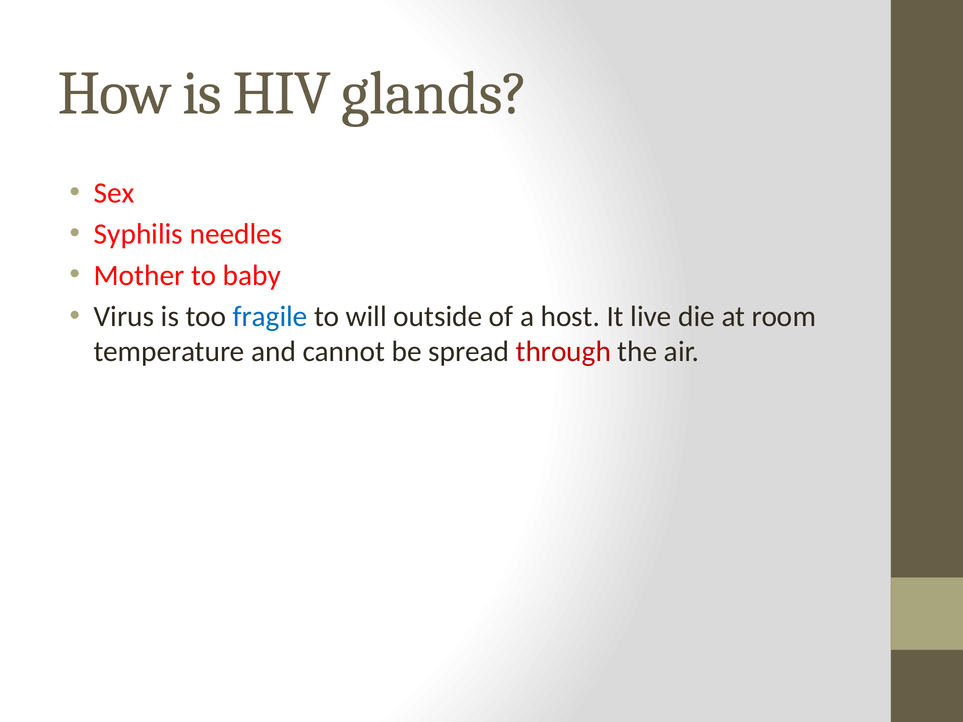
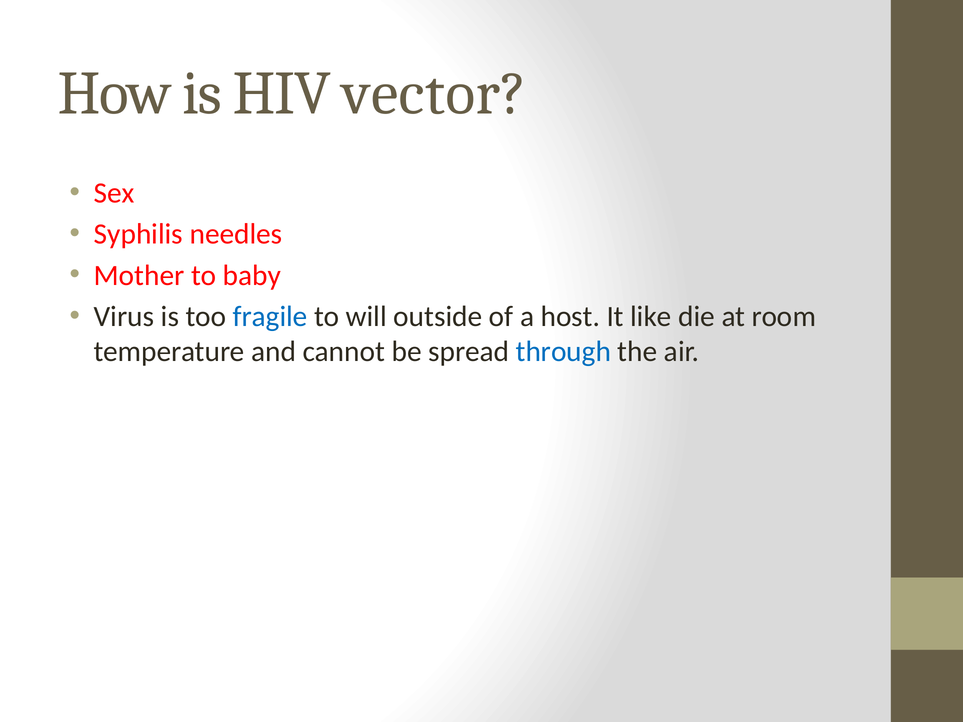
glands: glands -> vector (434, 93)
live: live -> like (651, 317)
through colour: red -> blue (563, 352)
